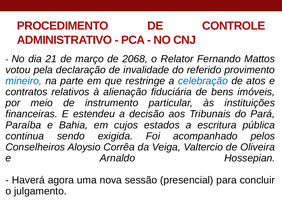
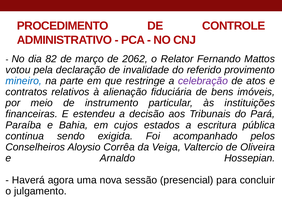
21: 21 -> 82 (51, 59)
2068: 2068 -> 2062 (135, 59)
celebração colour: blue -> purple (203, 81)
